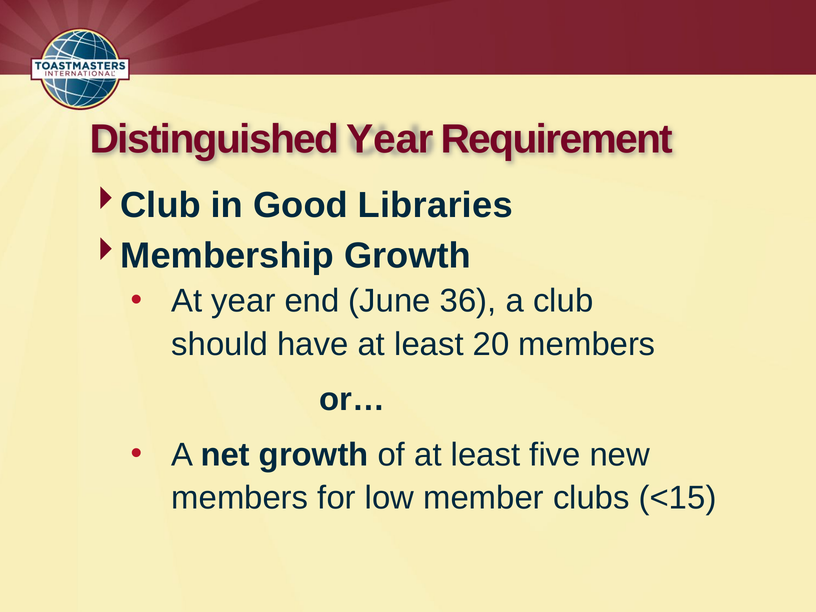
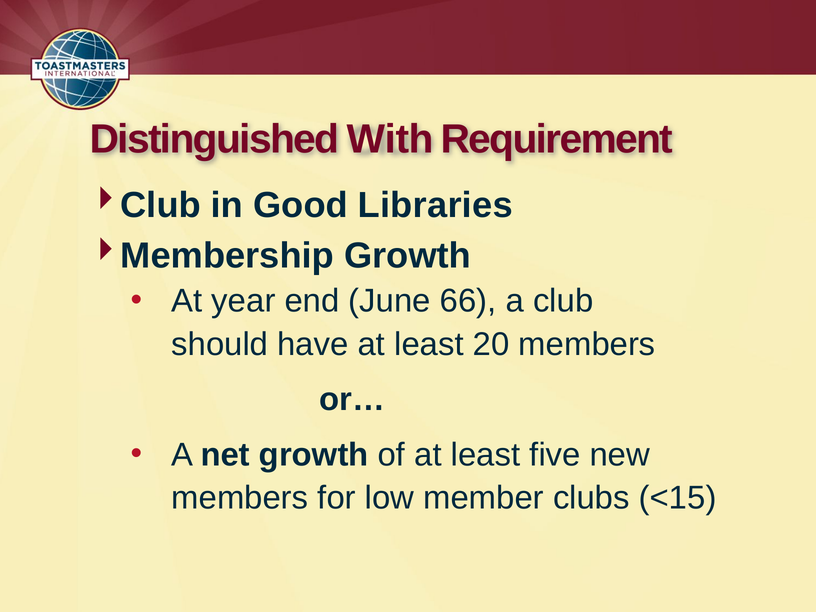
Distinguished Year: Year -> With (390, 139)
36: 36 -> 66 (468, 301)
